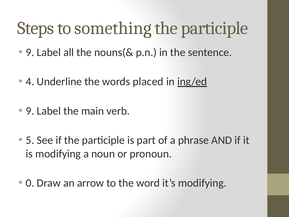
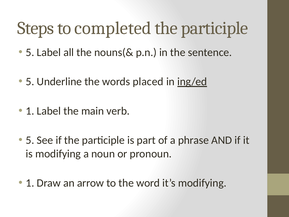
something: something -> completed (113, 28)
9: 9 -> 5 (30, 52)
4: 4 -> 5 (30, 82)
9: 9 -> 1 (30, 111)
0: 0 -> 1 (30, 183)
